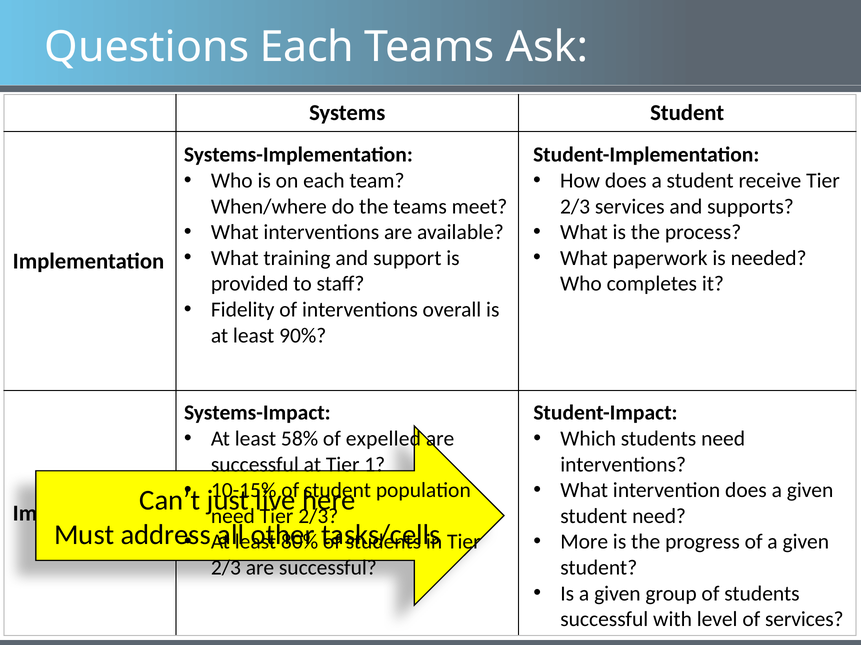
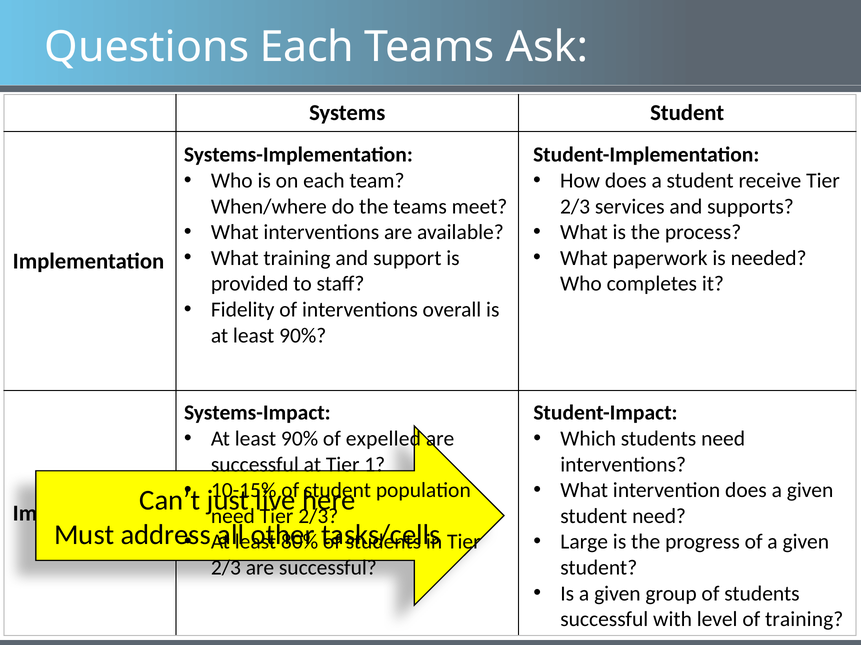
58%: 58% -> 90% (300, 439)
More: More -> Large (584, 542)
of services: services -> training (804, 620)
